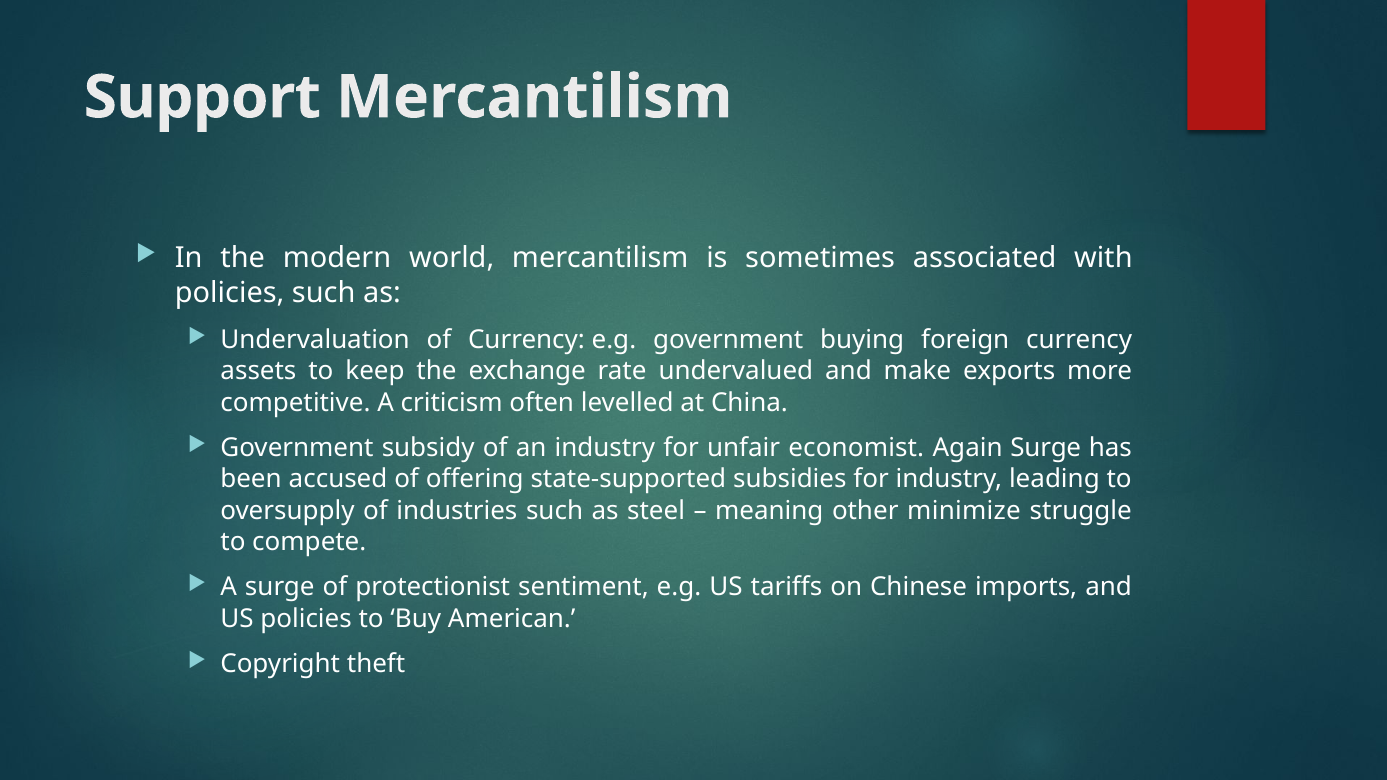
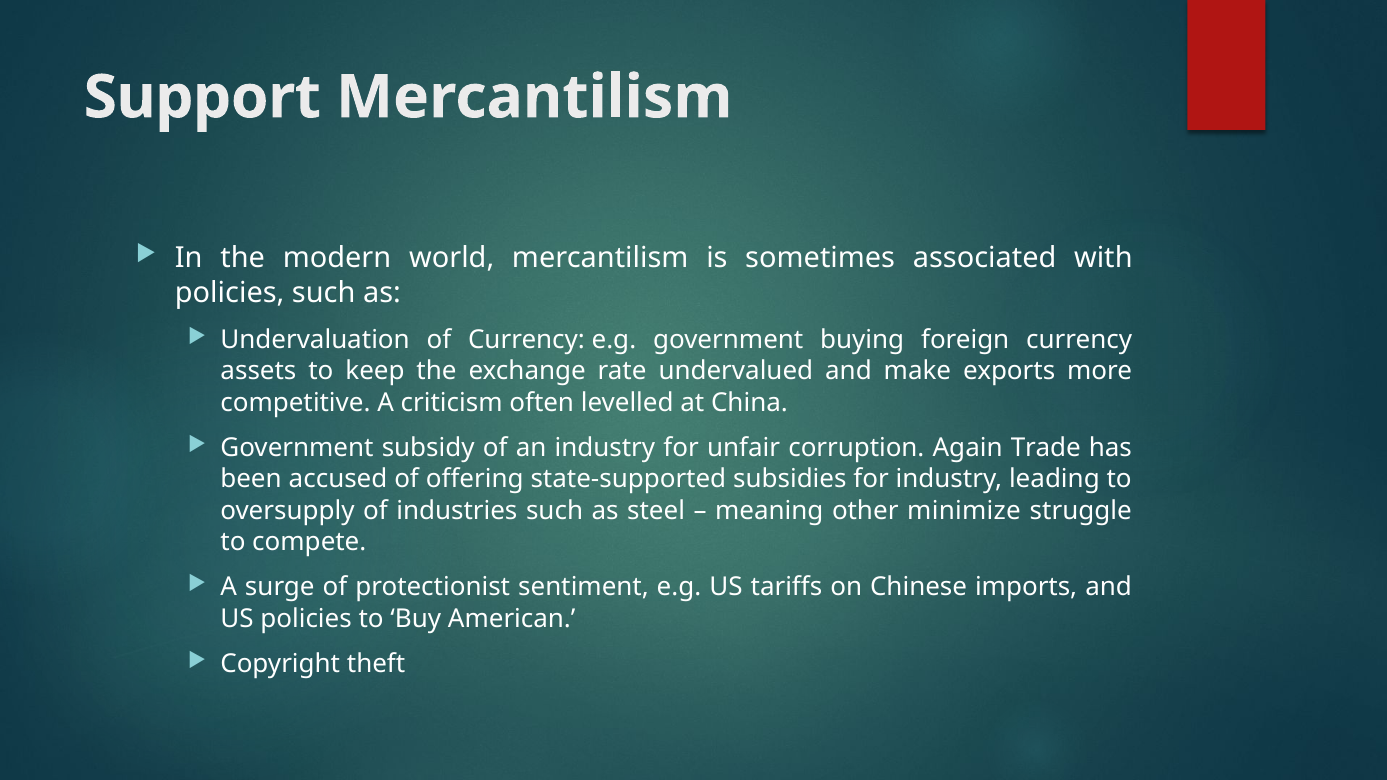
economist: economist -> corruption (856, 448)
Again Surge: Surge -> Trade (1046, 448)
